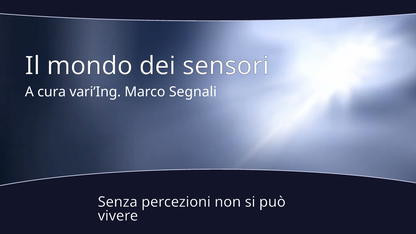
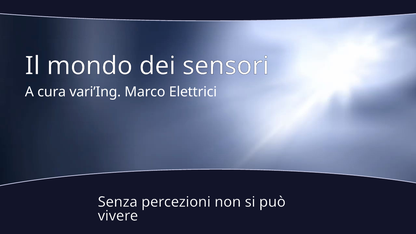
Segnali: Segnali -> Elettrici (193, 92)
